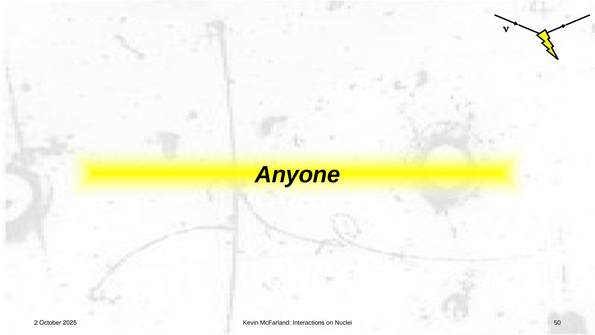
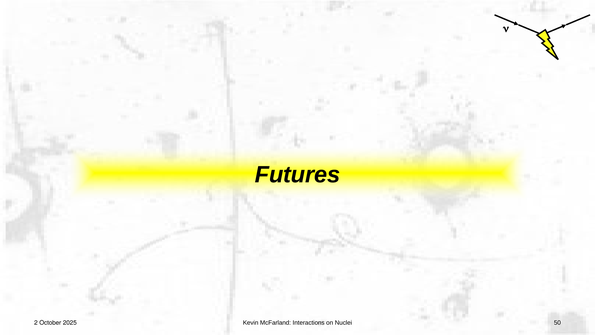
Anyone: Anyone -> Futures (297, 175)
